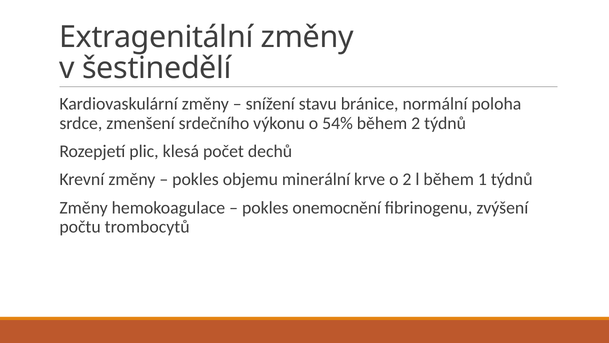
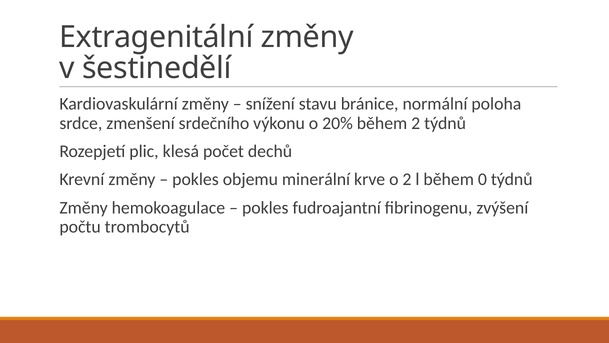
54%: 54% -> 20% (337, 123)
1: 1 -> 0 (482, 179)
onemocnění: onemocnění -> fudroajantní (337, 207)
